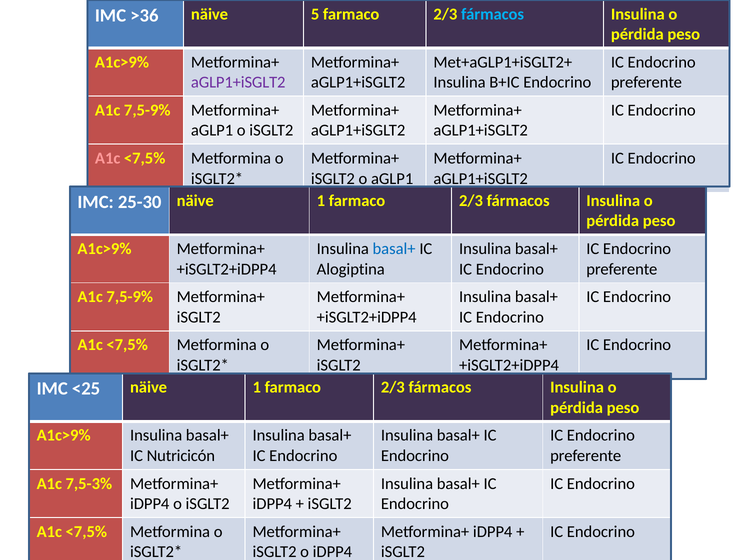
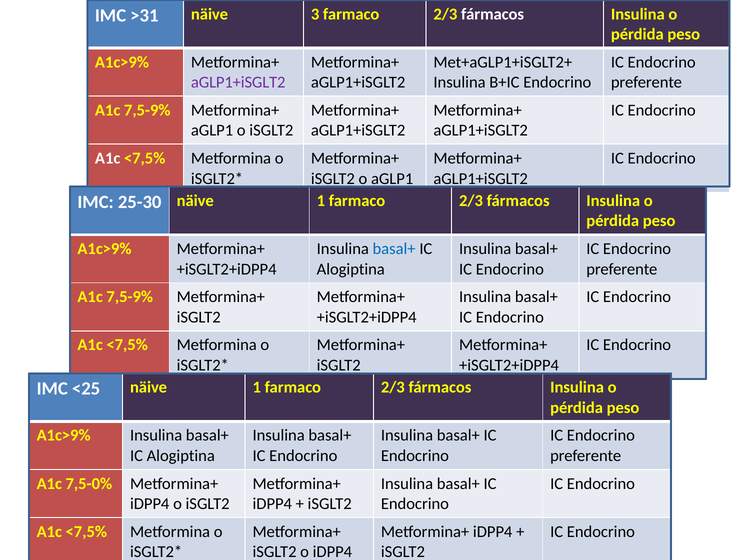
>36: >36 -> >31 (144, 15)
5: 5 -> 3 (315, 14)
fármacos colour: light blue -> white (493, 14)
A1c colour: pink -> white (108, 158)
Nutricicón: Nutricicón -> Alogiptina (181, 456)
7,5-3%: 7,5-3% -> 7,5-0% (89, 484)
